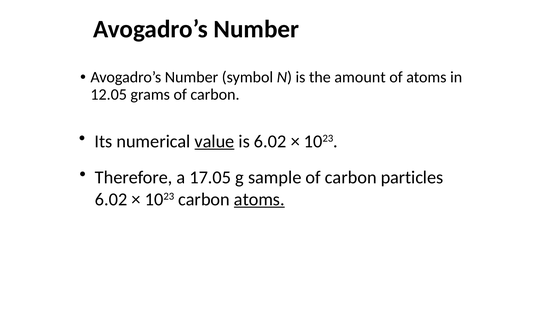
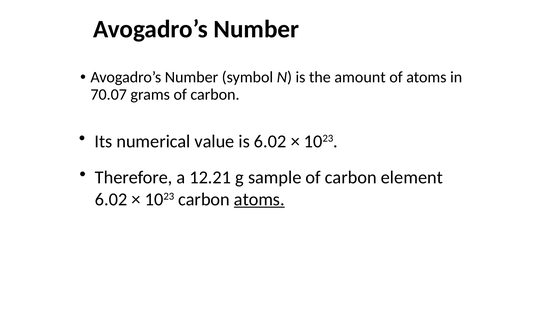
12.05: 12.05 -> 70.07 (109, 95)
value underline: present -> none (214, 141)
17.05: 17.05 -> 12.21 (210, 177)
particles: particles -> element (412, 177)
